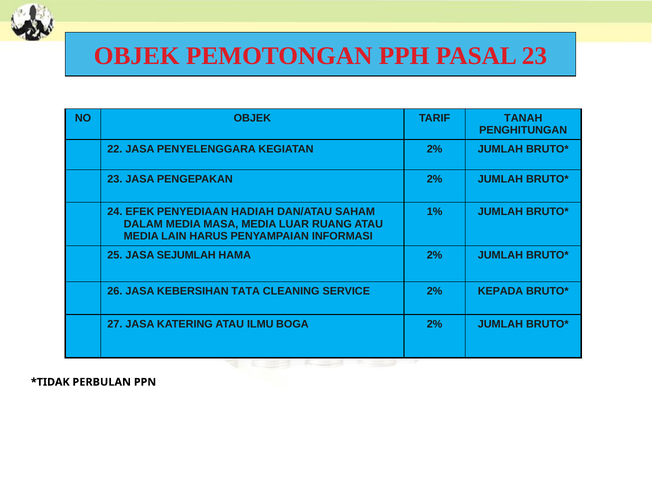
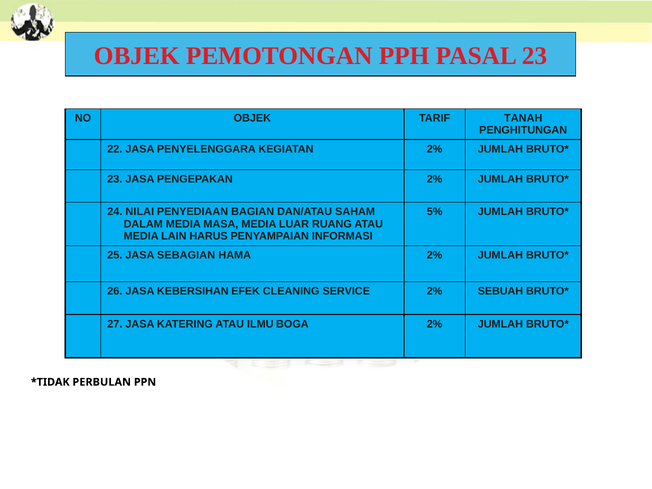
EFEK: EFEK -> NILAI (140, 212)
HADIAH: HADIAH -> BAGIAN (253, 212)
1%: 1% -> 5% (435, 212)
SEJUMLAH: SEJUMLAH -> SEBAGIAN (186, 255)
TATA: TATA -> EFEK (246, 291)
KEPADA: KEPADA -> SEBUAH (500, 291)
